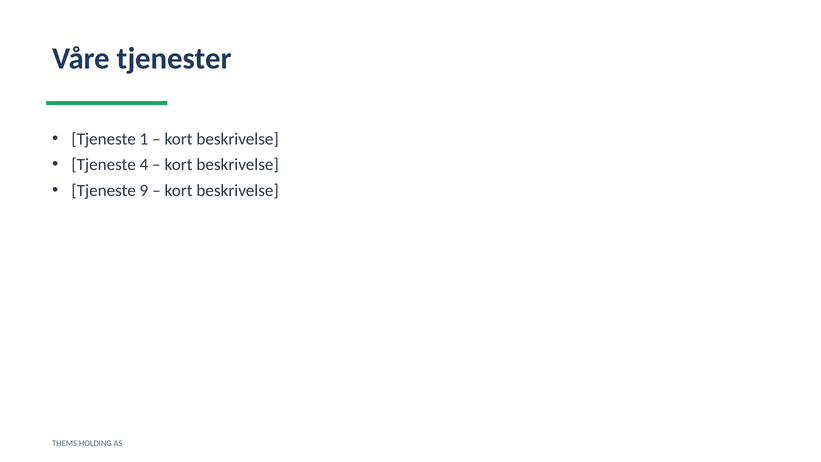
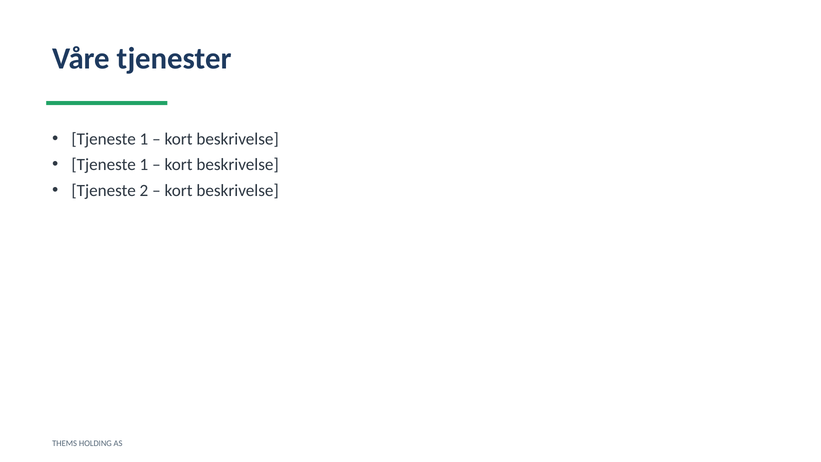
4: 4 -> 1 (144, 165)
9: 9 -> 2 (144, 190)
